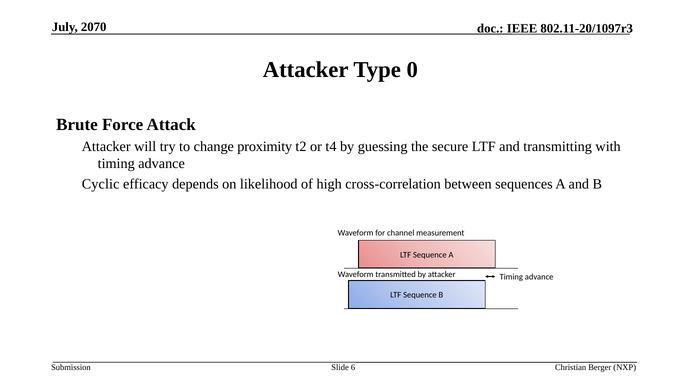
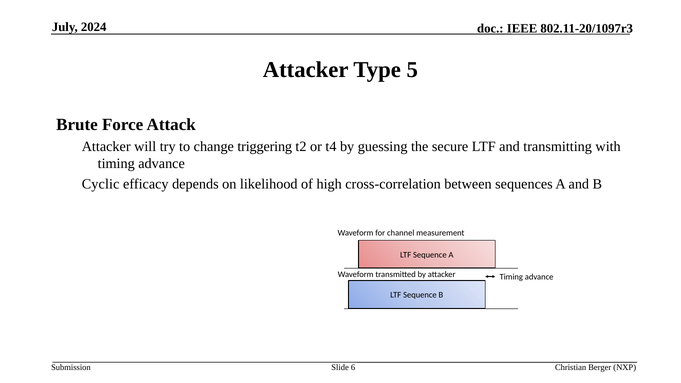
2070: 2070 -> 2024 (94, 27)
0: 0 -> 5 (412, 70)
proximity: proximity -> triggering (265, 147)
